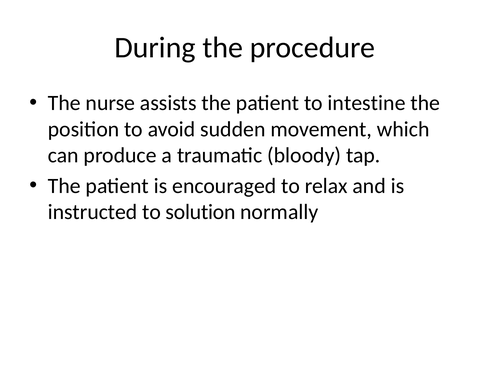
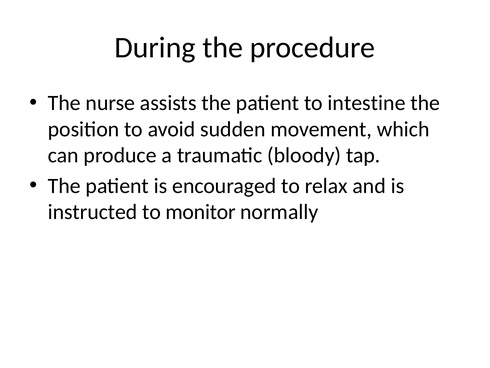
solution: solution -> monitor (201, 212)
